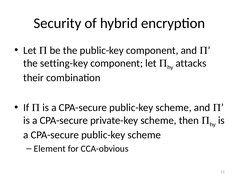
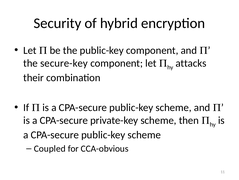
setting-key: setting-key -> secure-key (64, 63)
Element: Element -> Coupled (50, 148)
